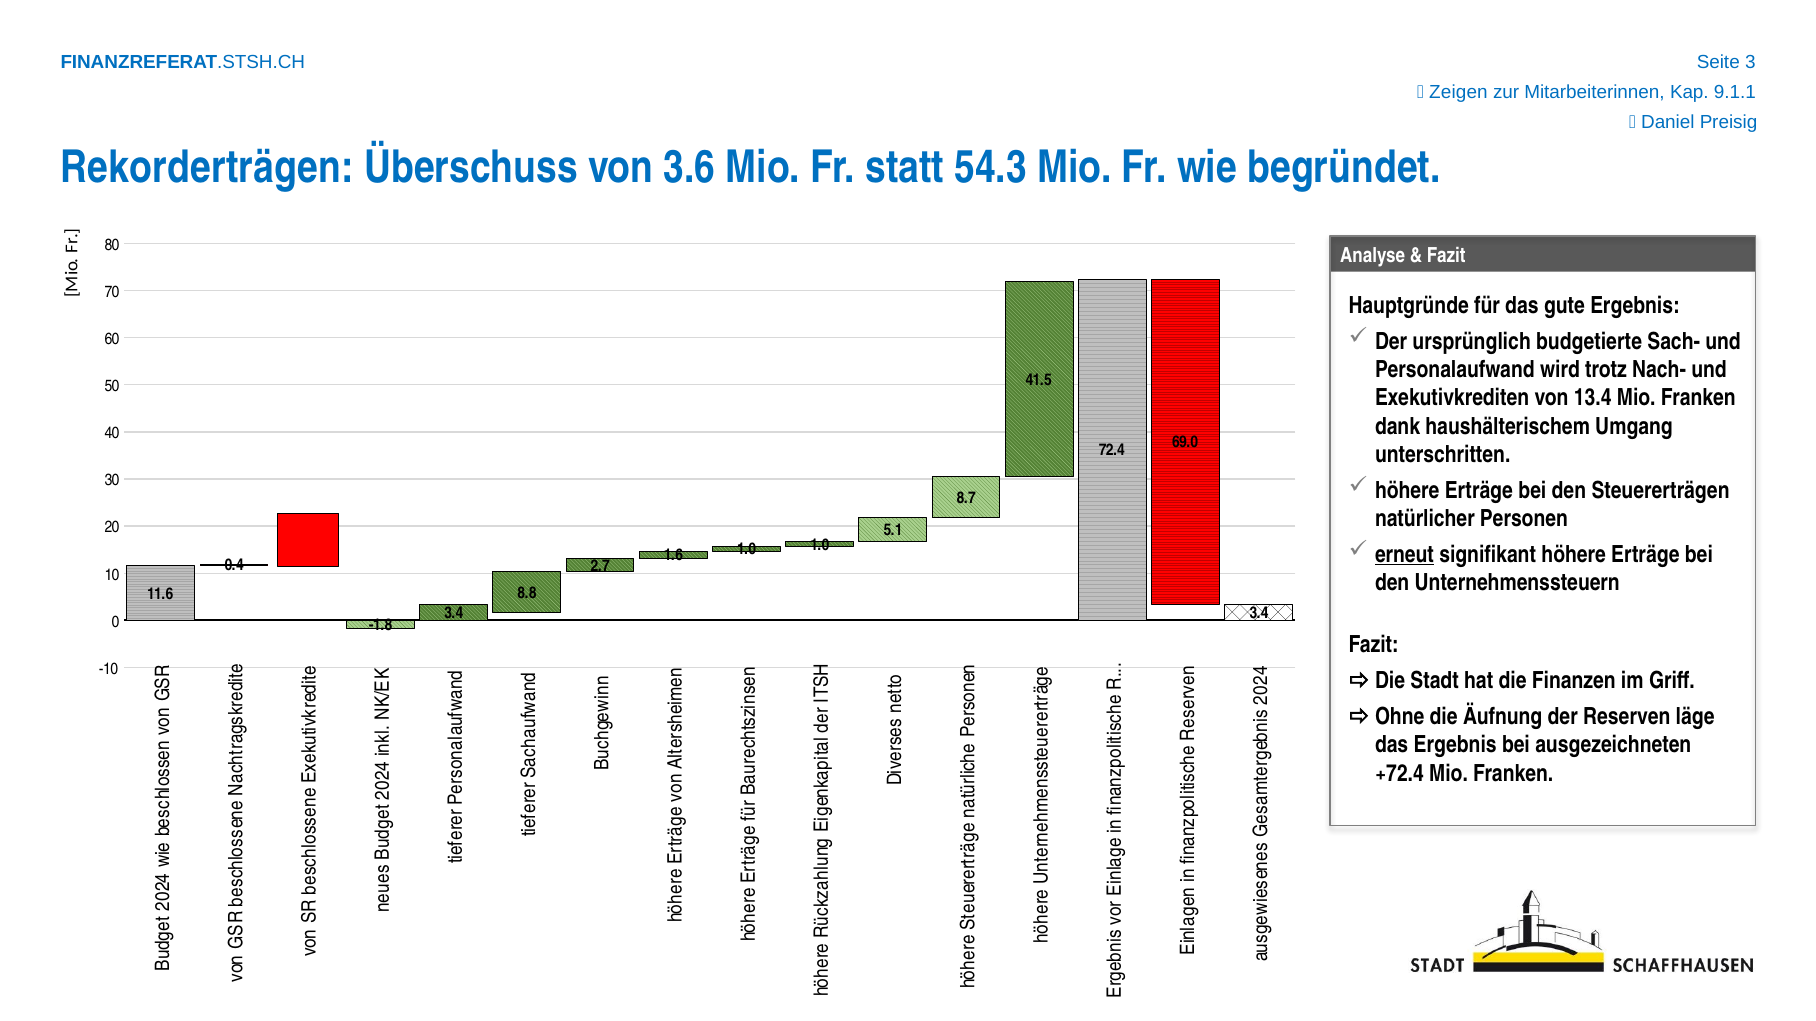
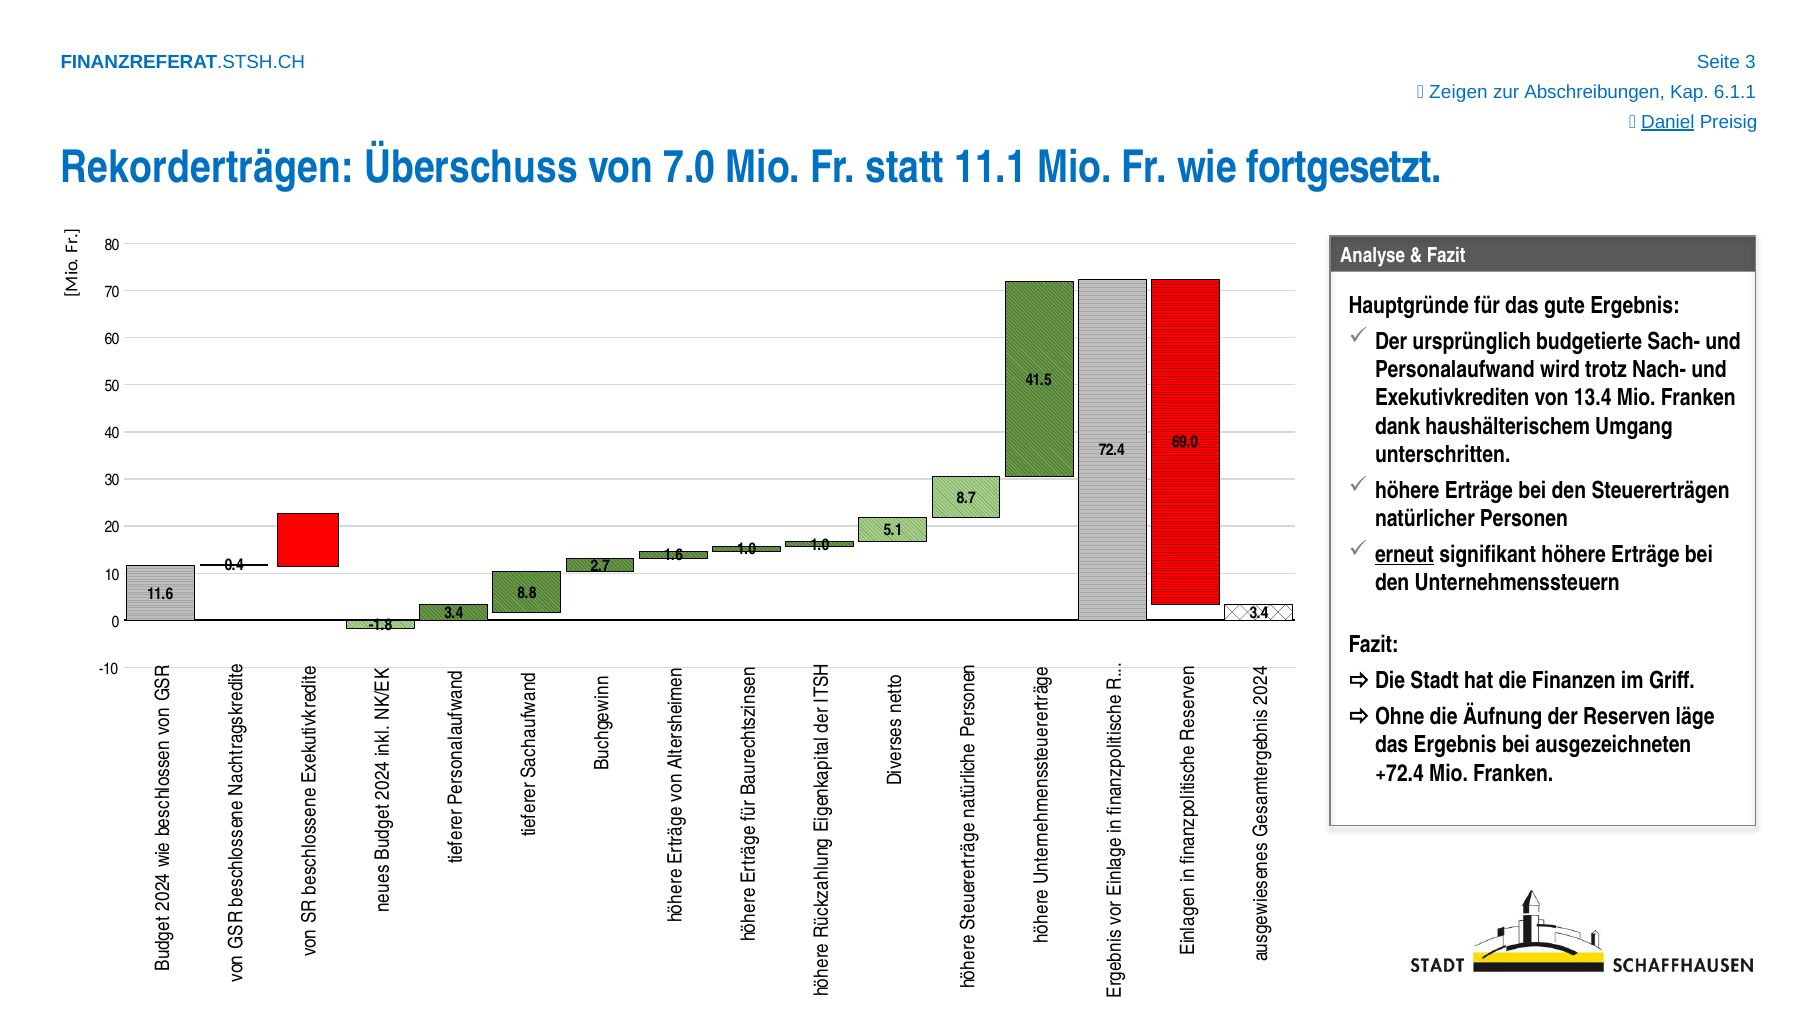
Mitarbeiterinnen: Mitarbeiterinnen -> Abschreibungen (1595, 92)
9.1.1: 9.1.1 -> 6.1.1 (1735, 92)
Daniel underline: none -> present (1668, 122)
3.6: 3.6 -> 7.0 (690, 167)
54.3: 54.3 -> 11.1 (991, 167)
begründet: begründet -> fortgesetzt (1344, 167)
